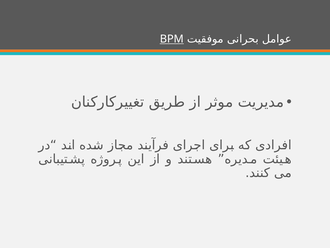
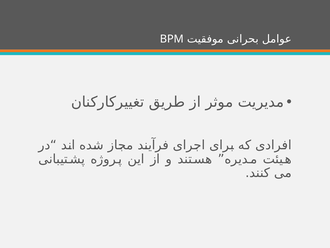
BPM underline: present -> none (172, 39)
